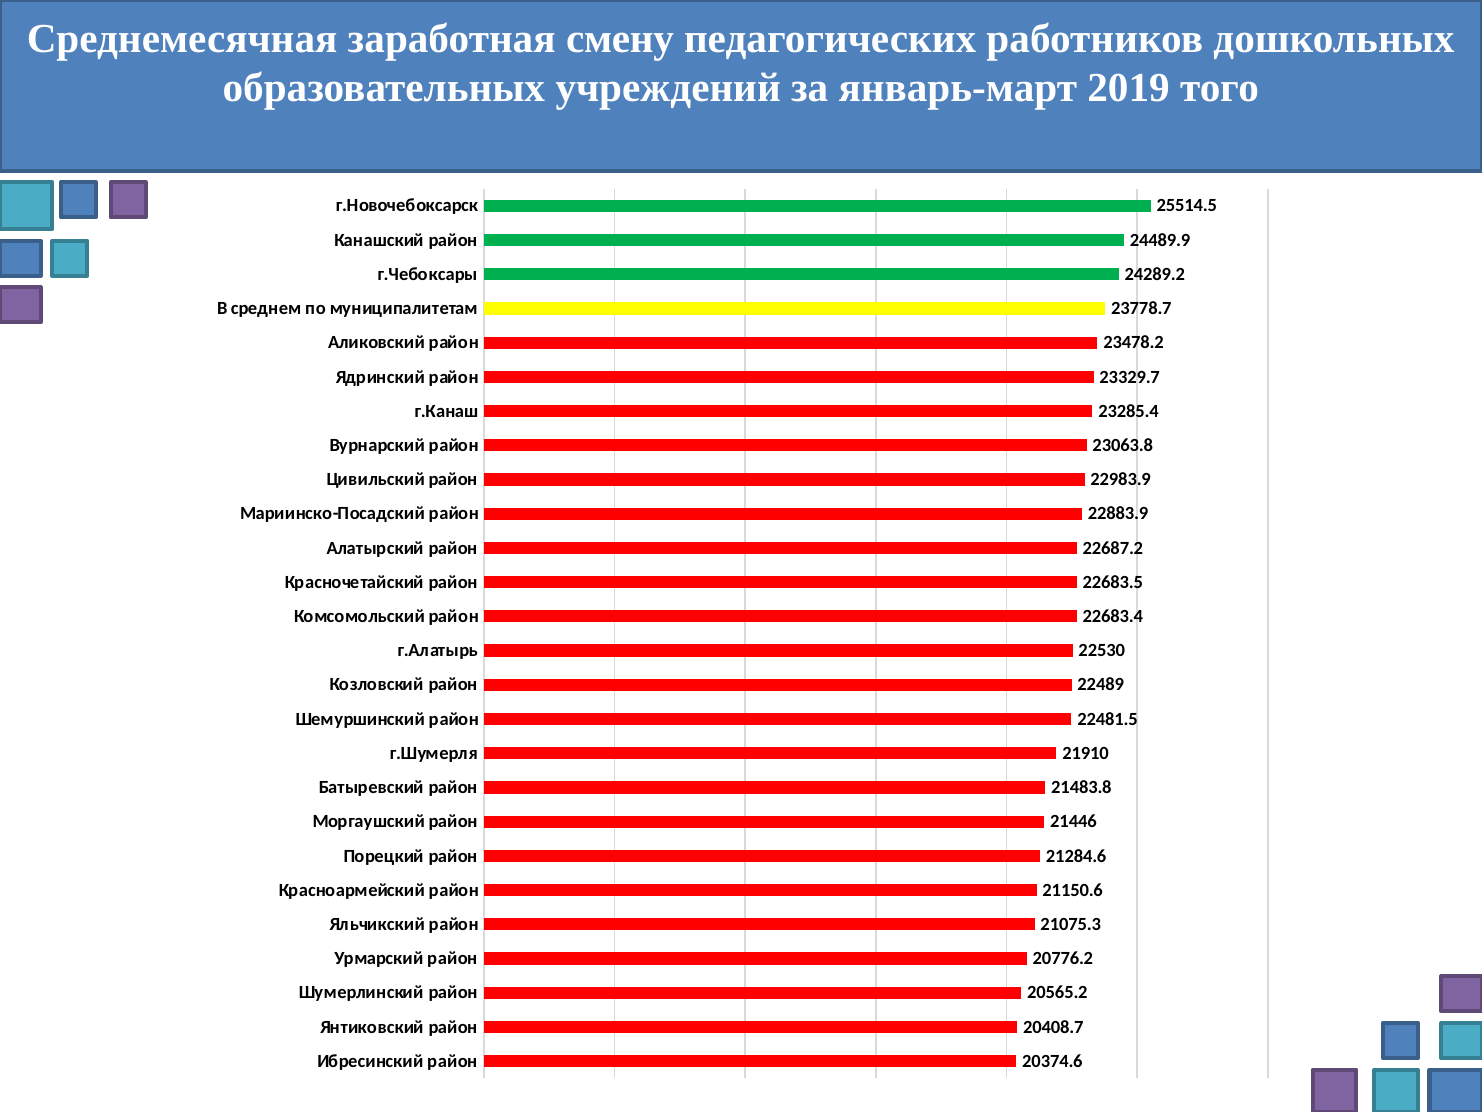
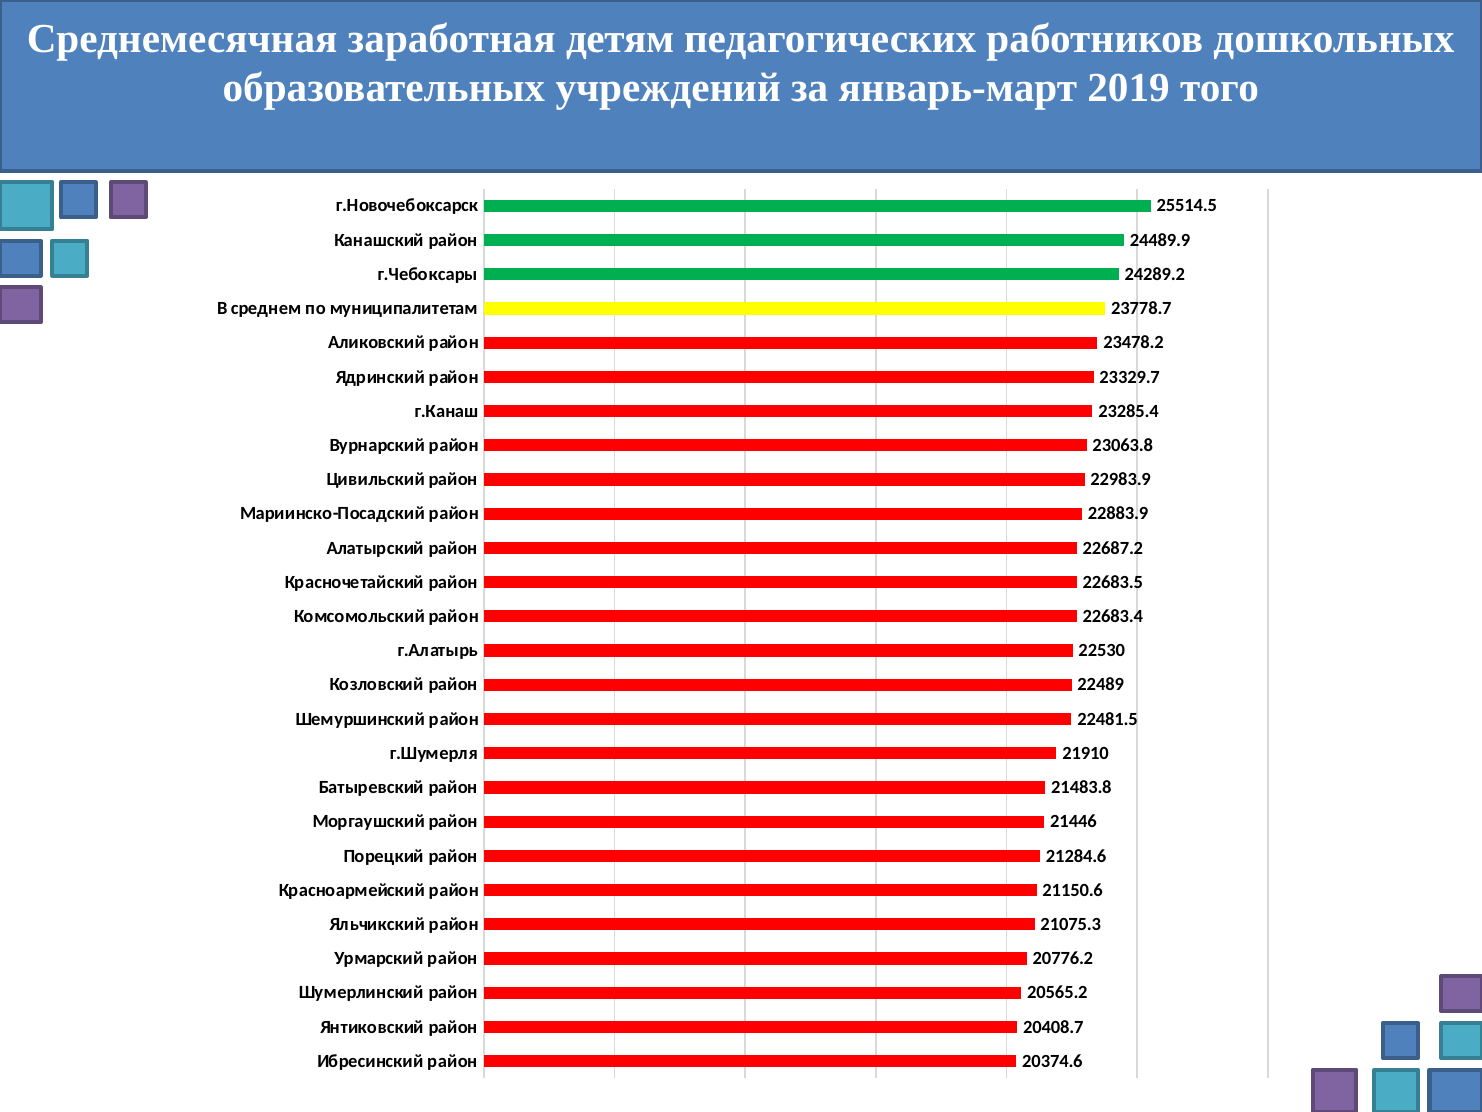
смену: смену -> детям (620, 39)
